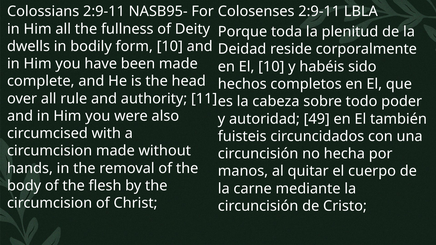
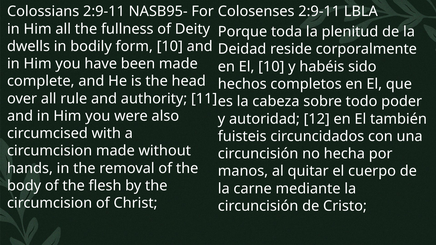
49: 49 -> 12 (317, 119)
